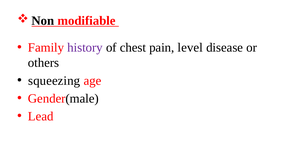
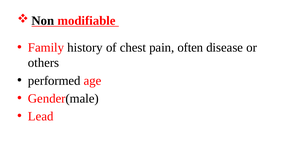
history colour: purple -> black (85, 48)
level: level -> often (190, 48)
squeezing: squeezing -> performed (54, 81)
